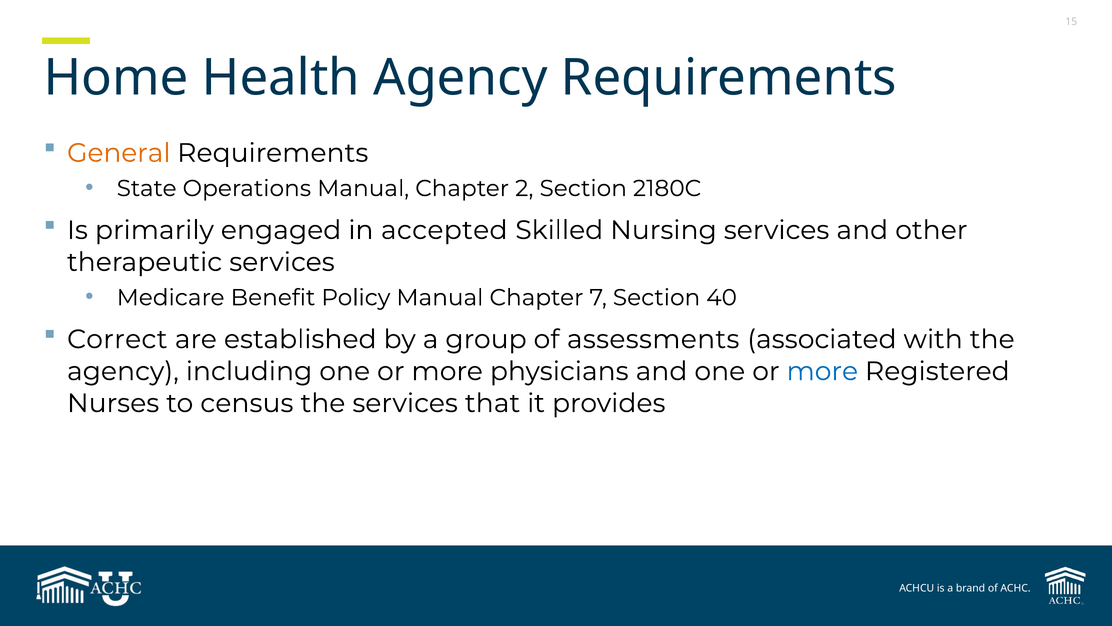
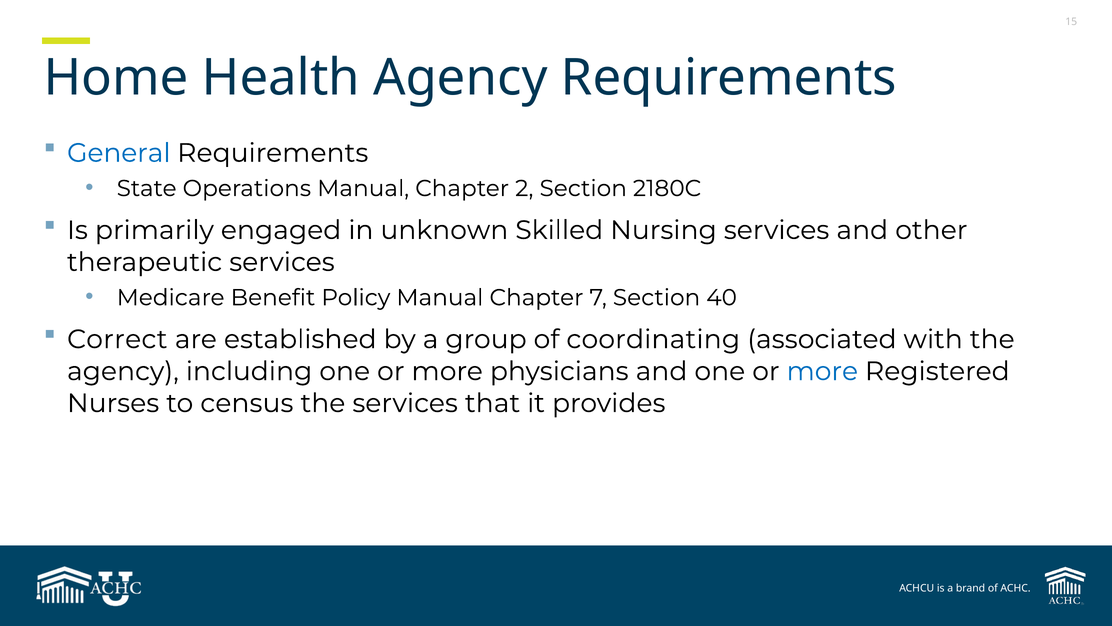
General colour: orange -> blue (119, 153)
accepted: accepted -> unknown (444, 230)
assessments: assessments -> coordinating (653, 339)
